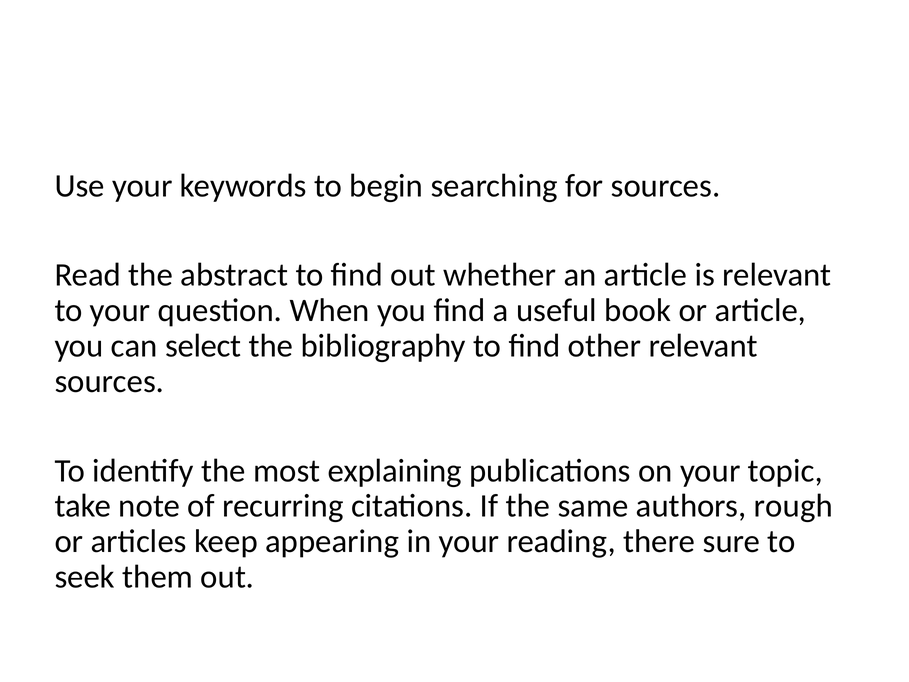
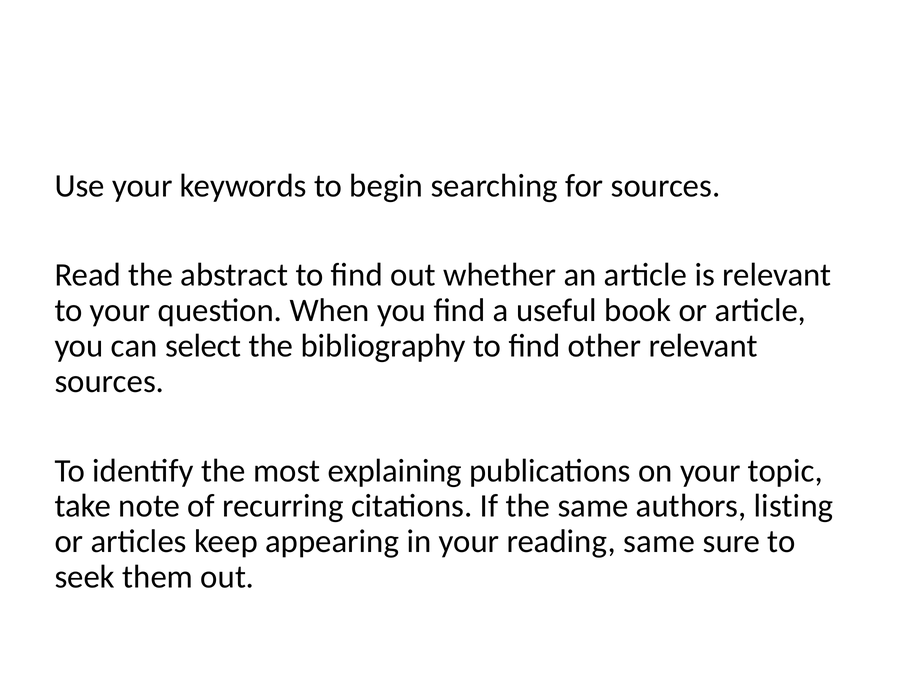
rough: rough -> listing (794, 506)
reading there: there -> same (659, 541)
